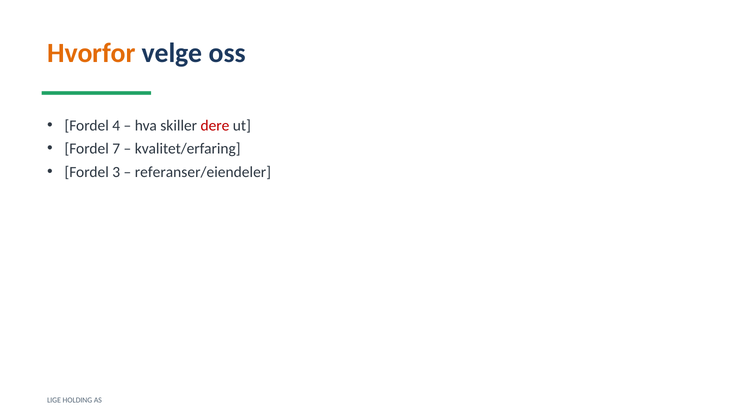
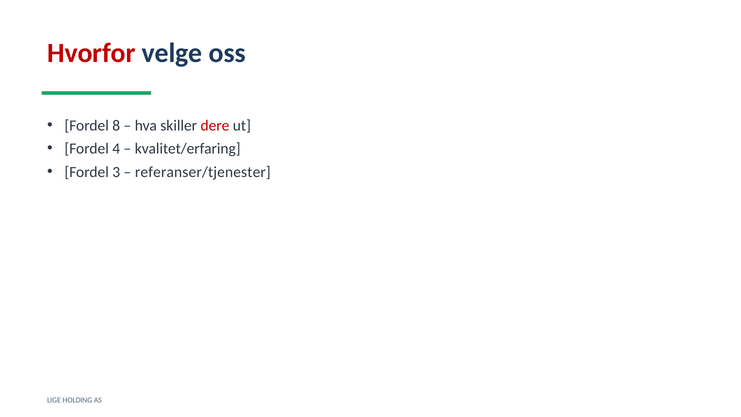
Hvorfor colour: orange -> red (91, 53)
4: 4 -> 8 (116, 126)
7: 7 -> 4 (116, 149)
referanser/eiendeler: referanser/eiendeler -> referanser/tjenester (203, 172)
